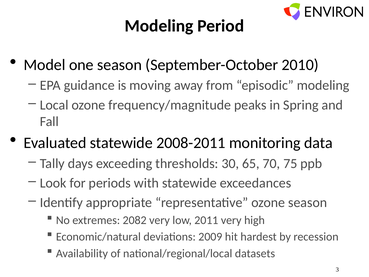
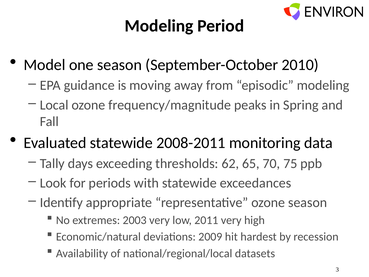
30: 30 -> 62 (230, 163)
2082: 2082 -> 2003 (135, 220)
